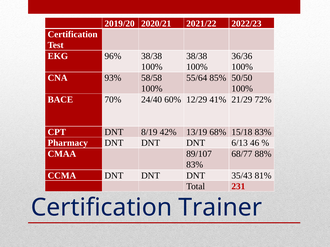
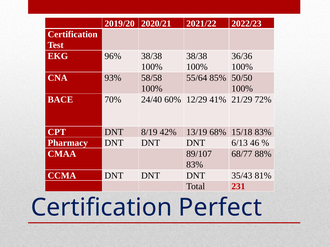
Trainer: Trainer -> Perfect (220, 208)
